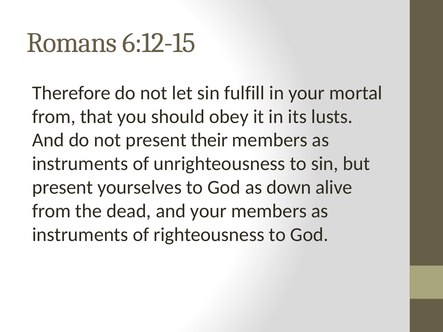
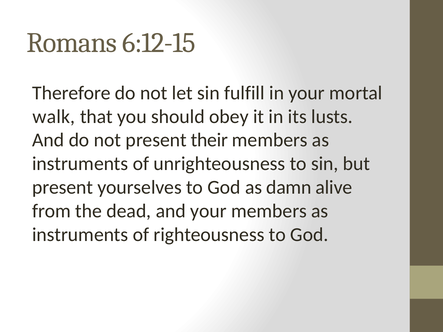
from: from -> walk (54, 117)
down: down -> damn (289, 188)
